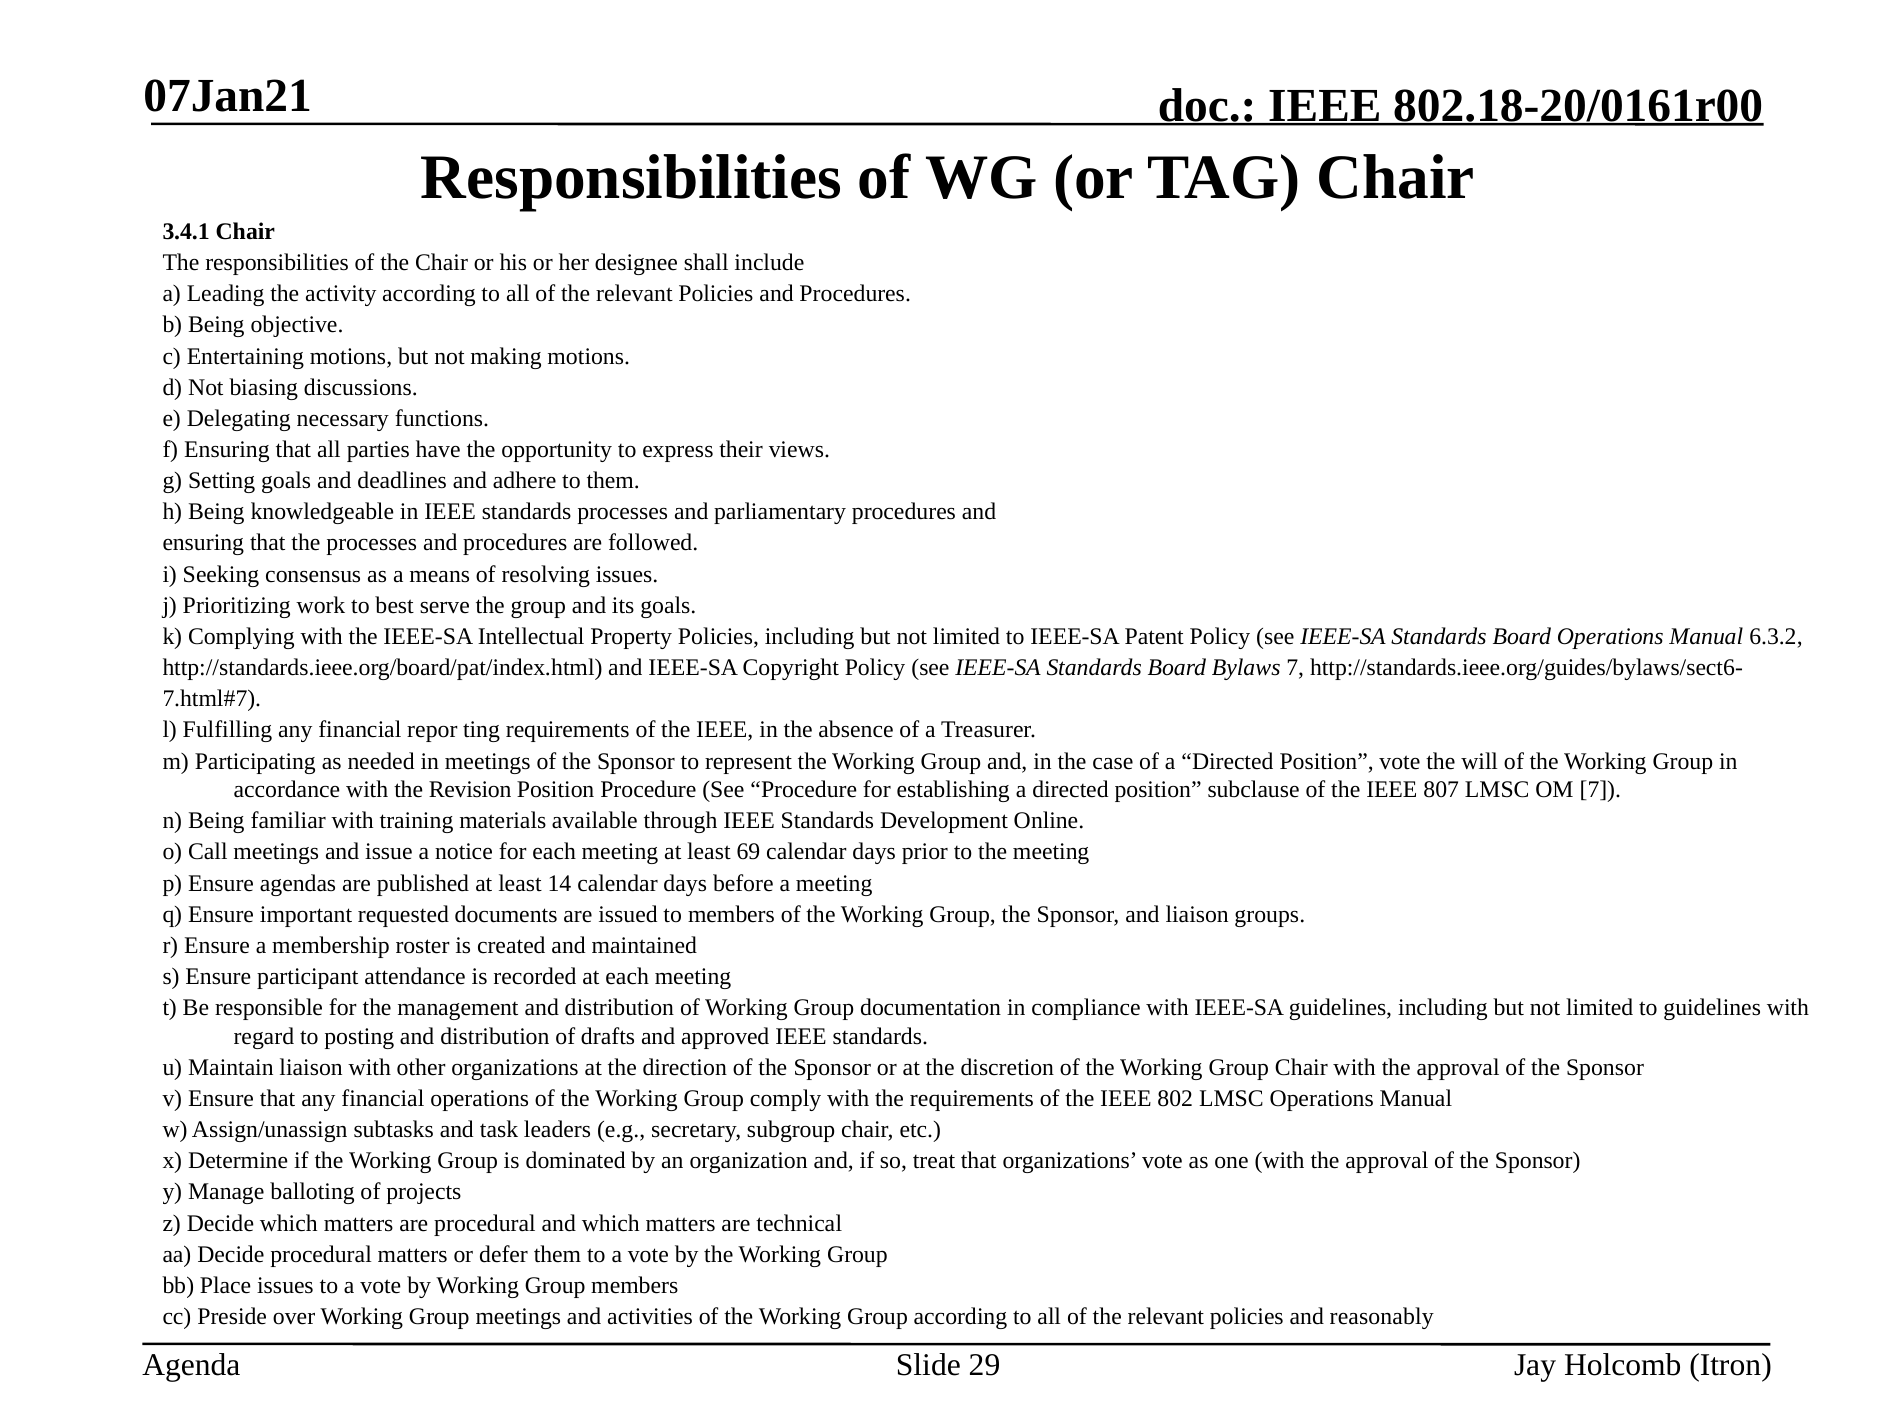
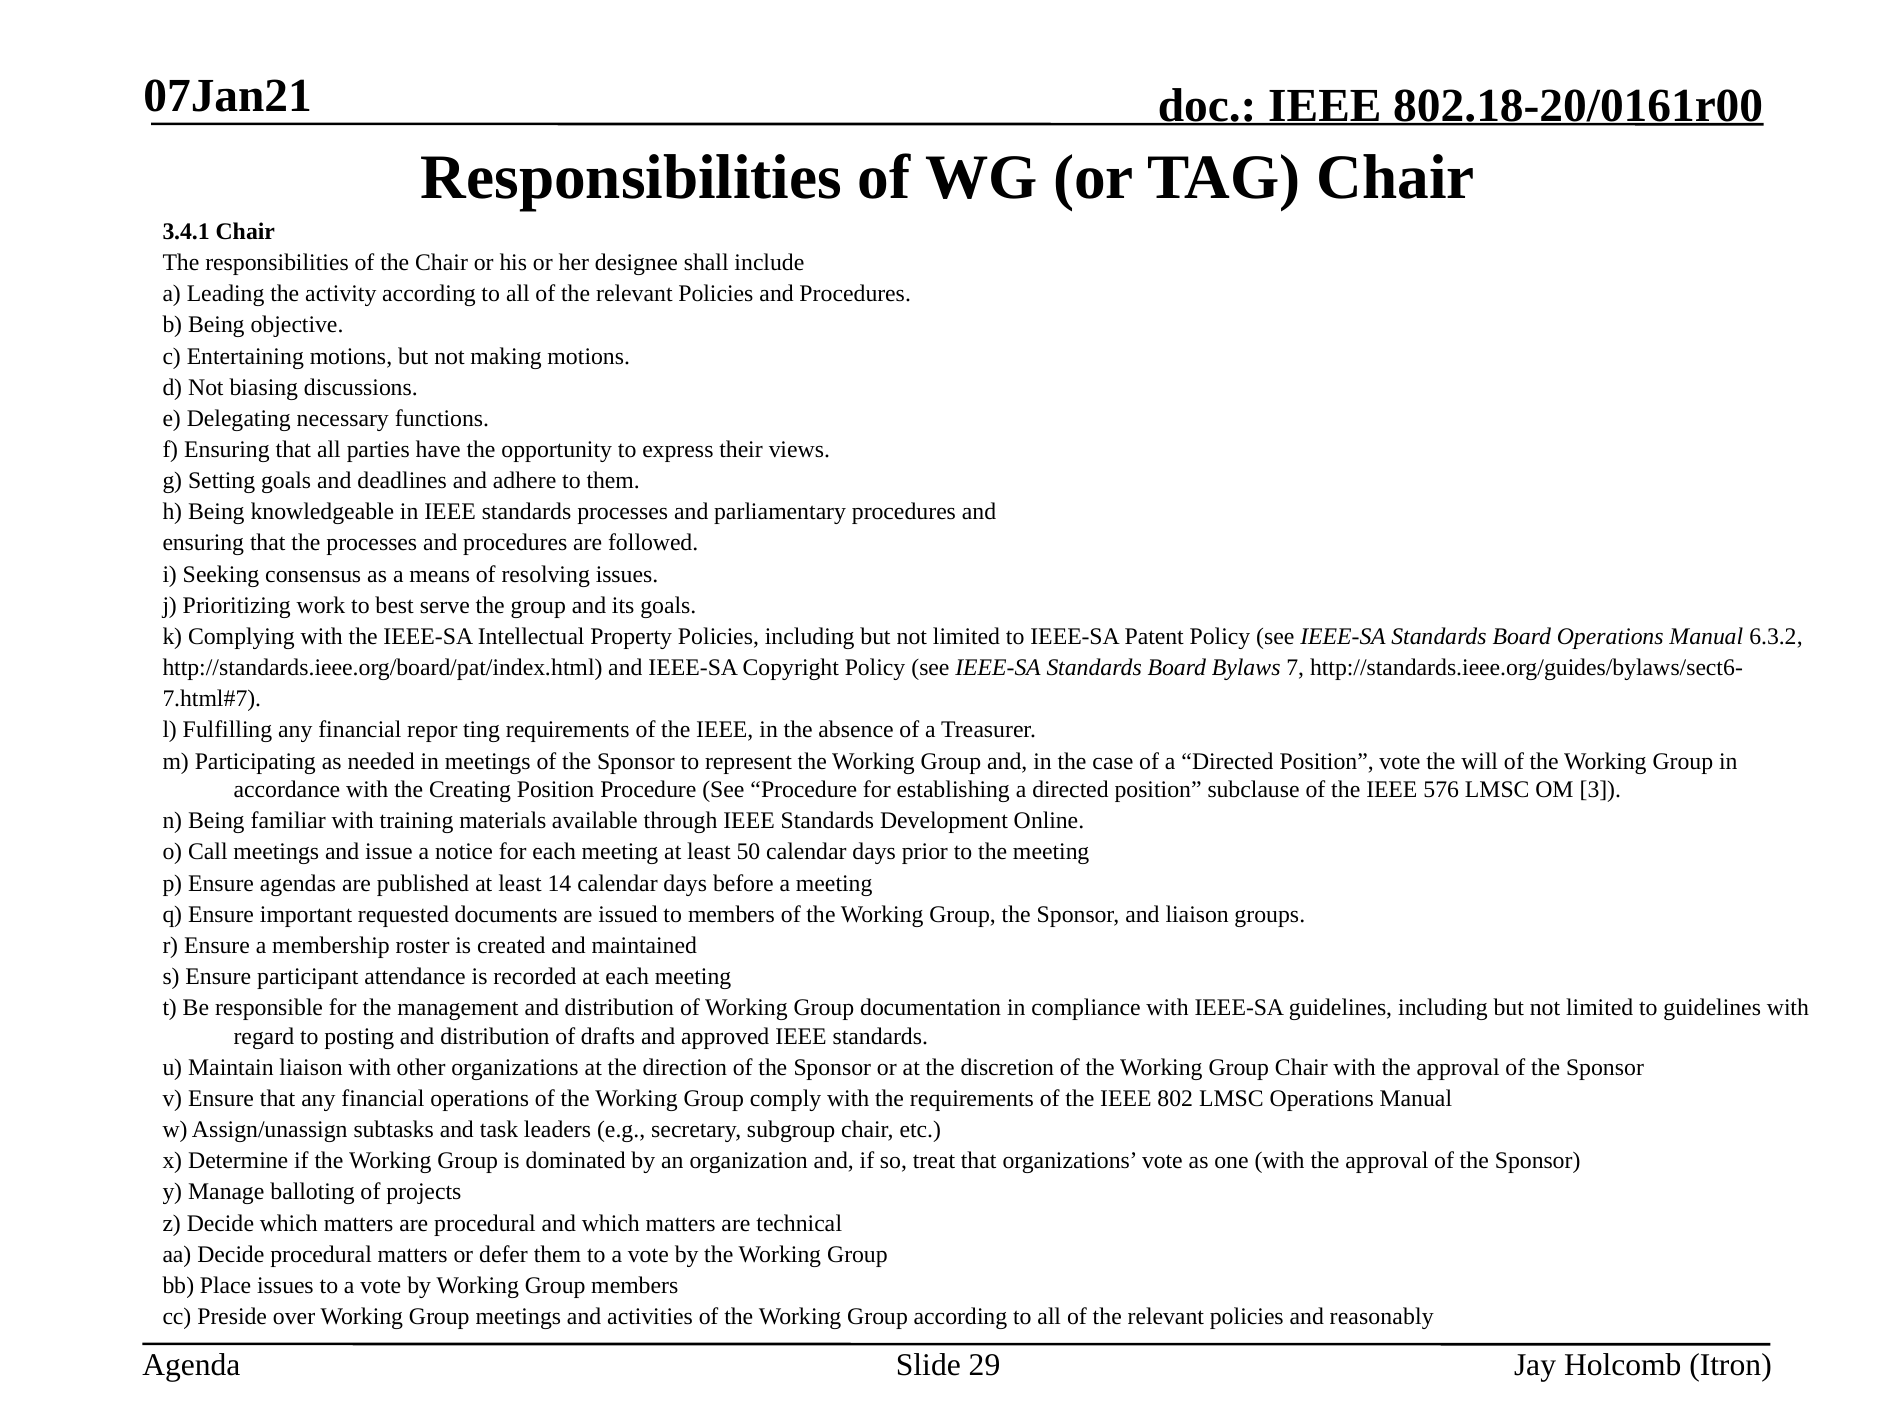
Revision: Revision -> Creating (470, 790)
807: 807 -> 576 (1441, 790)
OM 7: 7 -> 3 (1600, 790)
69: 69 -> 50 (749, 852)
